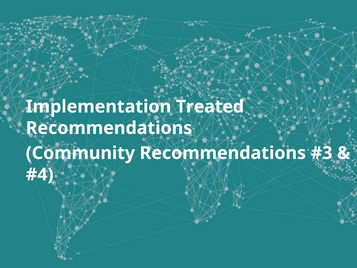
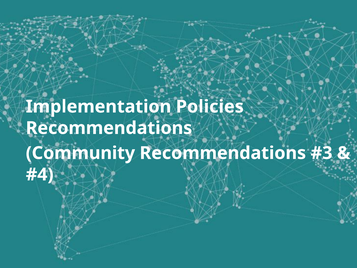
Treated: Treated -> Policies (210, 107)
